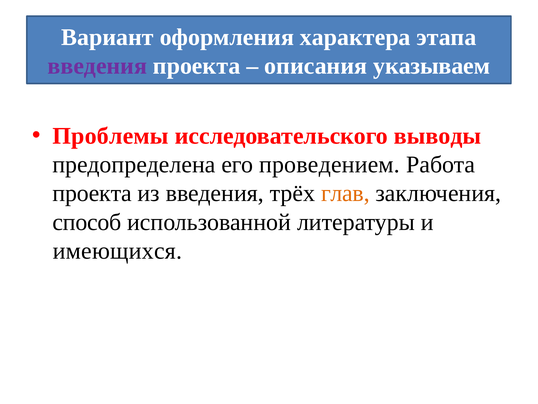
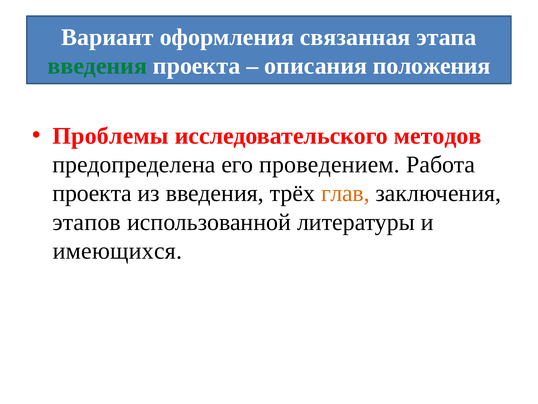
характера: характера -> связанная (355, 37)
введения colour: purple -> green (97, 66)
указываем: указываем -> положения (432, 66)
выводы: выводы -> методов (438, 136)
способ: способ -> этапов (87, 222)
